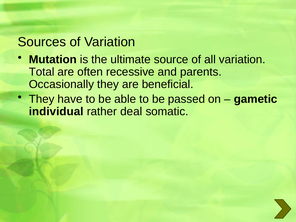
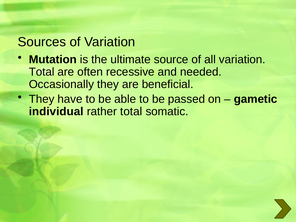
parents: parents -> needed (201, 72)
rather deal: deal -> total (131, 111)
